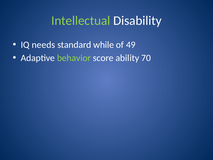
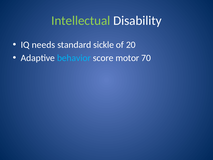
while: while -> sickle (104, 45)
49: 49 -> 20 (131, 45)
behavior colour: light green -> light blue (74, 58)
ability: ability -> motor (127, 58)
